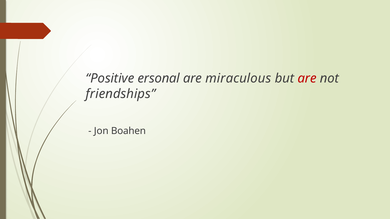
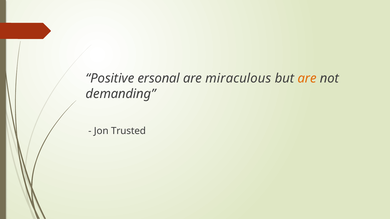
are colour: red -> orange (307, 78)
friendships: friendships -> demanding (121, 94)
Boahen: Boahen -> Trusted (128, 131)
